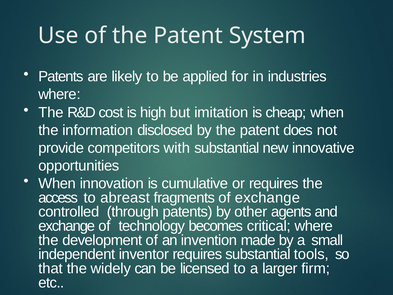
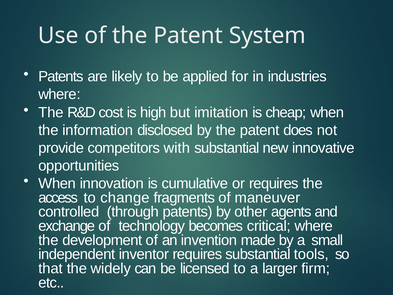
abreast: abreast -> change (125, 198)
of exchange: exchange -> maneuver (268, 198)
